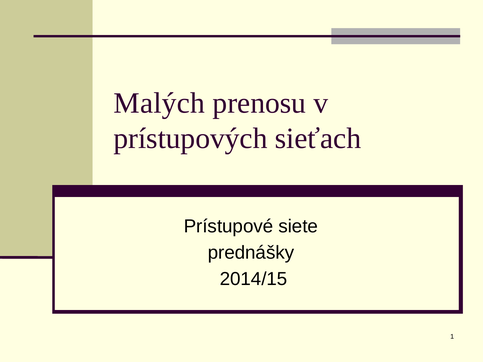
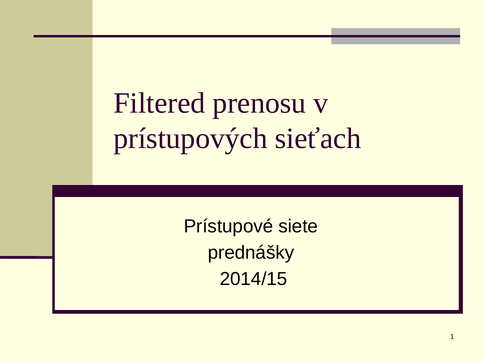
Malých: Malých -> Filtered (159, 103)
